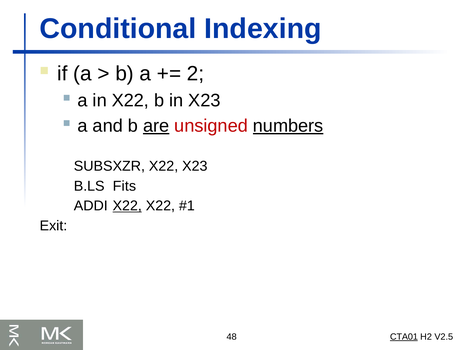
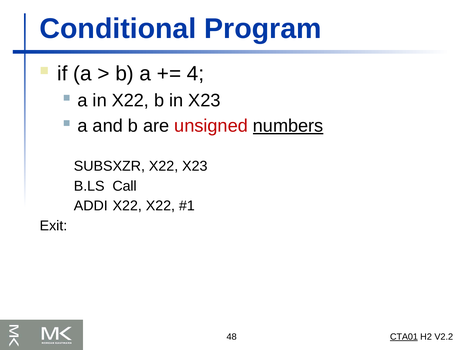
Indexing: Indexing -> Program (263, 29)
2: 2 -> 4 (196, 74)
are underline: present -> none (156, 126)
Fits: Fits -> Call (125, 186)
X22 underline: present -> none (127, 206)
V2.5: V2.5 -> V2.2 (444, 337)
